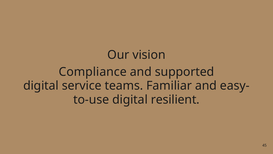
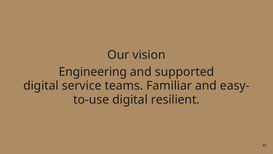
Compliance: Compliance -> Engineering (93, 72)
